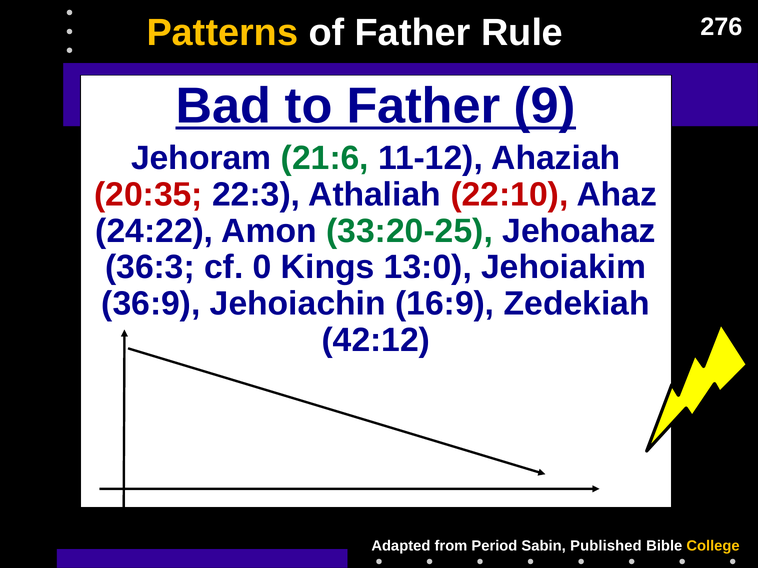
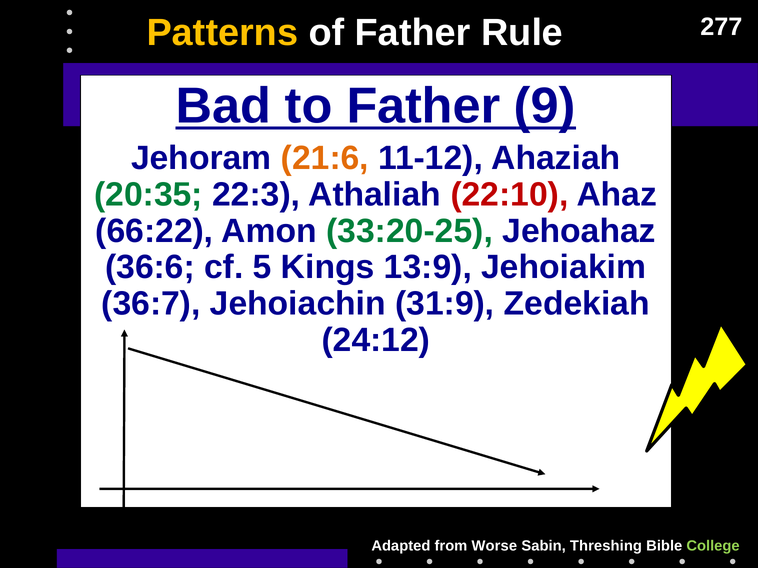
276: 276 -> 277 (721, 27)
21:6 colour: green -> orange (325, 158)
20:35 colour: red -> green (148, 195)
24:22: 24:22 -> 66:22 (154, 231)
36:3: 36:3 -> 36:6 (150, 268)
0: 0 -> 5 (262, 268)
13:0: 13:0 -> 13:9 (428, 268)
36:9: 36:9 -> 36:7 (151, 304)
16:9: 16:9 -> 31:9 (445, 304)
42:12: 42:12 -> 24:12 (376, 340)
Period: Period -> Worse (494, 547)
Published: Published -> Threshing (606, 547)
College colour: yellow -> light green (713, 547)
